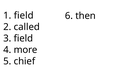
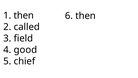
1 field: field -> then (24, 15)
more: more -> good (25, 50)
